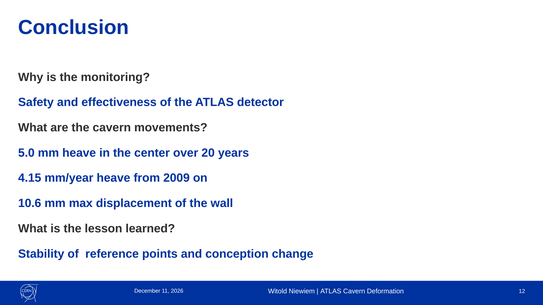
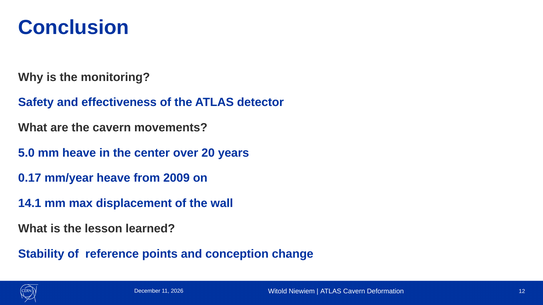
4.15: 4.15 -> 0.17 (30, 178)
10.6: 10.6 -> 14.1 (30, 204)
